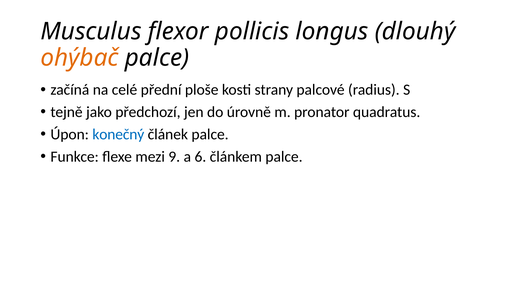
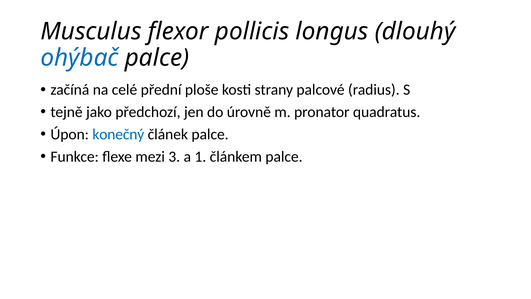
ohýbač colour: orange -> blue (80, 58)
9: 9 -> 3 (174, 157)
6: 6 -> 1 (200, 157)
